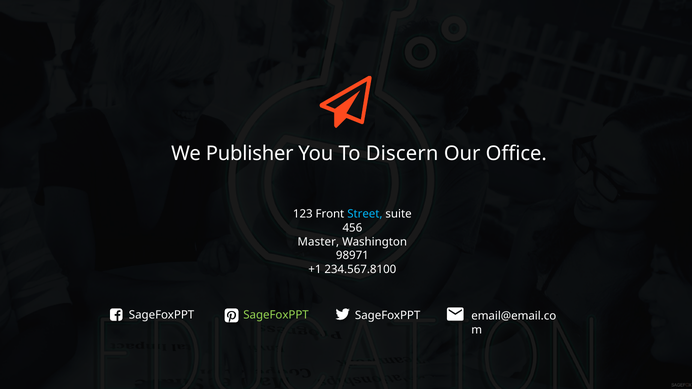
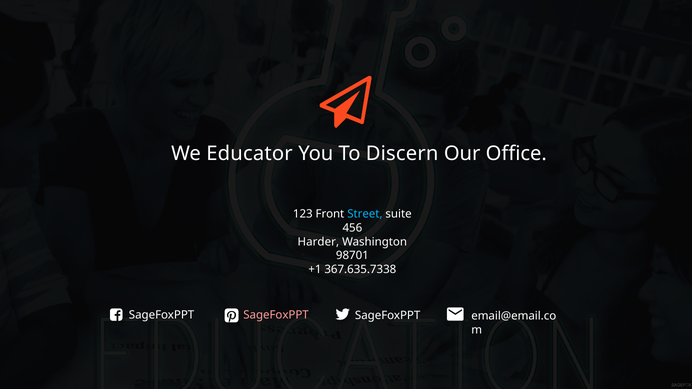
Publisher: Publisher -> Educator (249, 154)
Master: Master -> Harder (318, 242)
98971: 98971 -> 98701 (352, 256)
234.567.8100: 234.567.8100 -> 367.635.7338 (360, 270)
SageFoxPPT colour: light green -> pink (276, 315)
